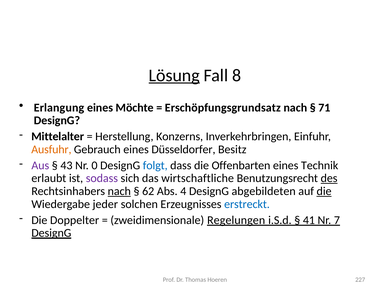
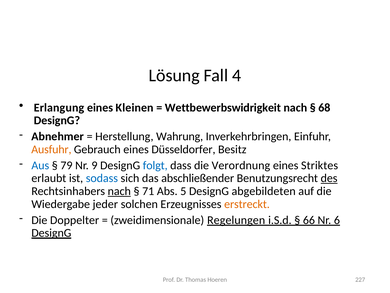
Lösung underline: present -> none (174, 75)
8: 8 -> 4 (237, 75)
Möchte: Möchte -> Kleinen (135, 107)
Erschöpfungsgrundsatz: Erschöpfungsgrundsatz -> Wettbewerbswidrigkeit (223, 107)
71: 71 -> 68 (324, 107)
Mittelalter: Mittelalter -> Abnehmer (58, 136)
Konzerns: Konzerns -> Wahrung (180, 136)
Aus colour: purple -> blue (40, 165)
43: 43 -> 79 (66, 165)
0: 0 -> 9 (94, 165)
Offenbarten: Offenbarten -> Verordnung (241, 165)
Technik: Technik -> Striktes (320, 165)
sodass colour: purple -> blue (102, 178)
wirtschaftliche: wirtschaftliche -> abschließender (198, 178)
62: 62 -> 71 (148, 191)
4: 4 -> 5 (183, 191)
die underline: present -> none (324, 191)
erstreckt colour: blue -> orange (247, 204)
41: 41 -> 66 (309, 220)
7: 7 -> 6 (337, 220)
